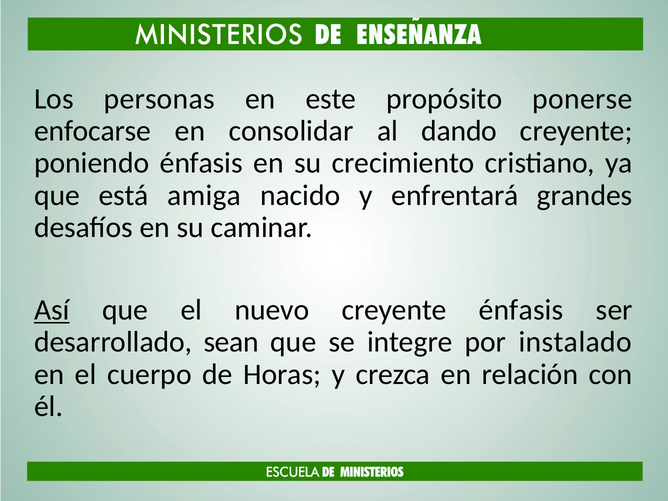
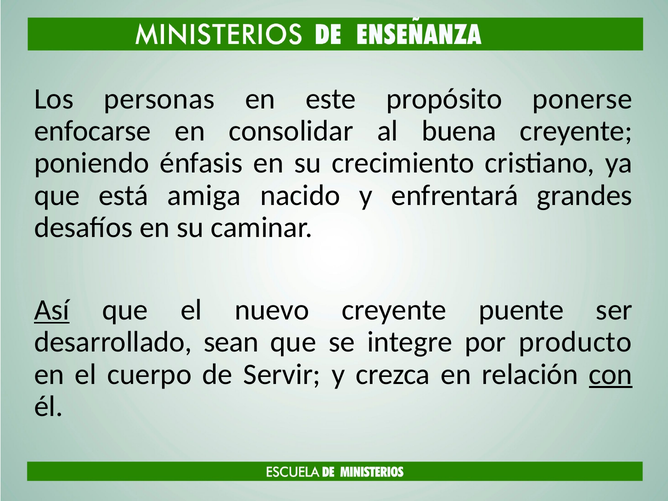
dando: dando -> buena (459, 131)
creyente énfasis: énfasis -> puente (521, 310)
instalado: instalado -> producto (575, 342)
Horas: Horas -> Servir (282, 374)
con underline: none -> present (611, 374)
